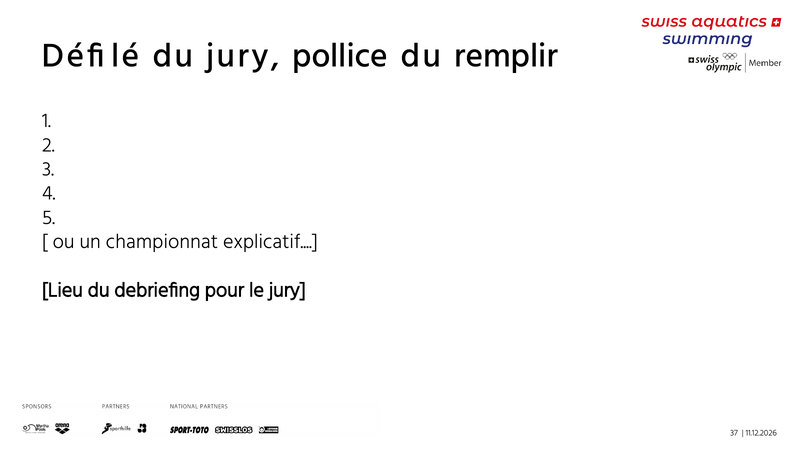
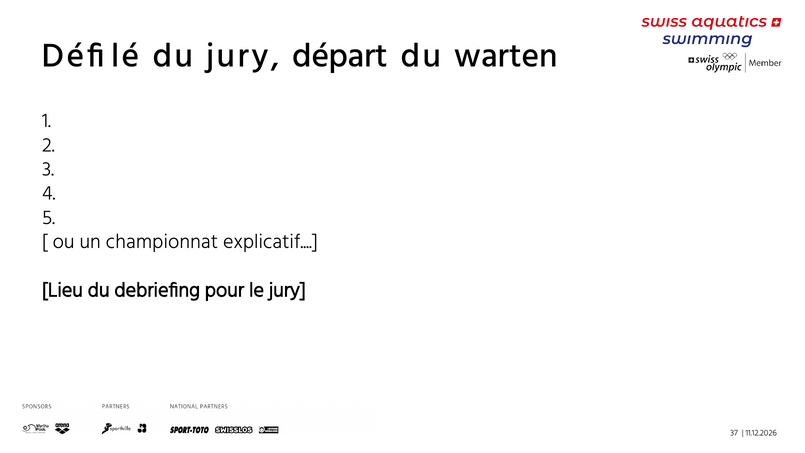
pollice: pollice -> départ (340, 56)
remplir: remplir -> warten (506, 56)
